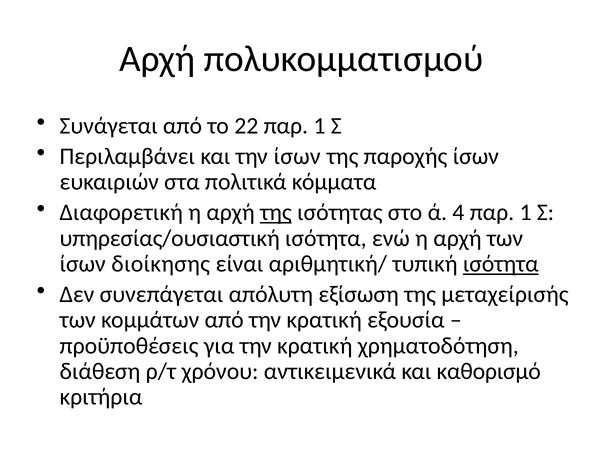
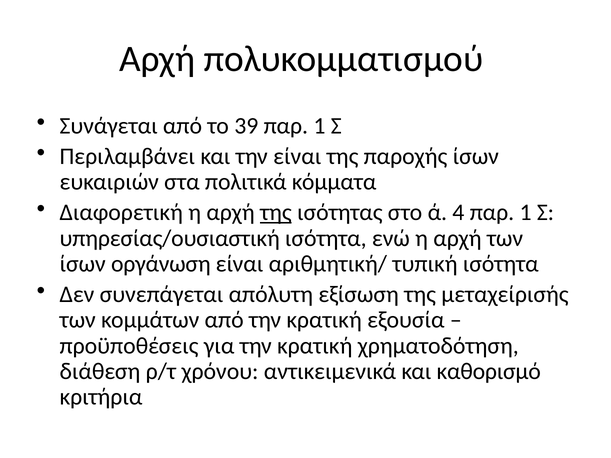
22: 22 -> 39 (246, 126)
την ίσων: ίσων -> είναι (297, 156)
διοίκησης: διοίκησης -> οργάνωση (161, 264)
ισότητα underline: present -> none (501, 264)
